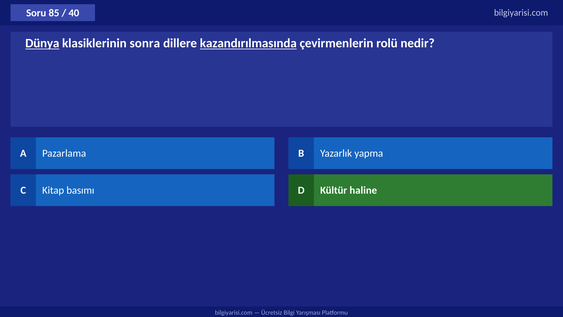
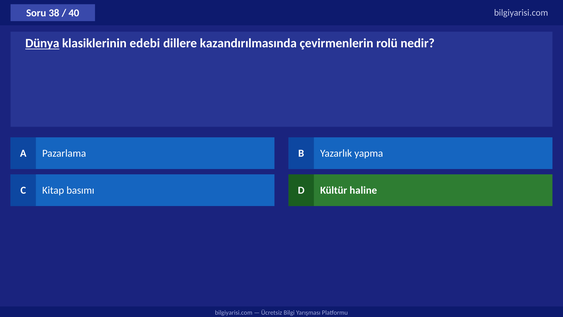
85: 85 -> 38 (54, 13)
sonra: sonra -> edebi (145, 43)
kazandırılmasında underline: present -> none (248, 43)
